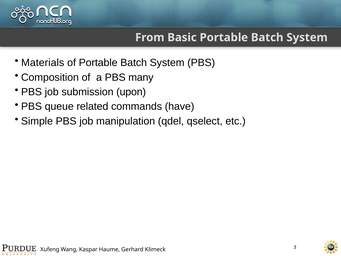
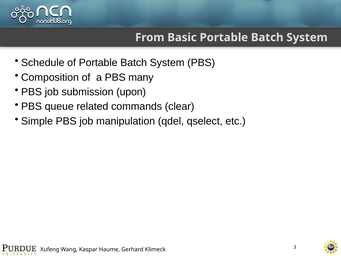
Materials: Materials -> Schedule (43, 63)
have: have -> clear (180, 106)
